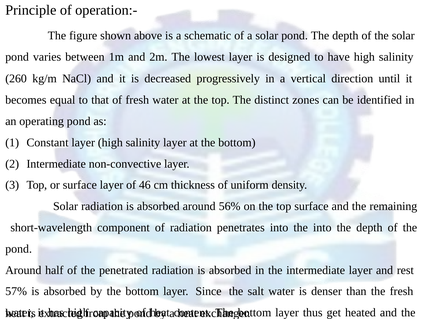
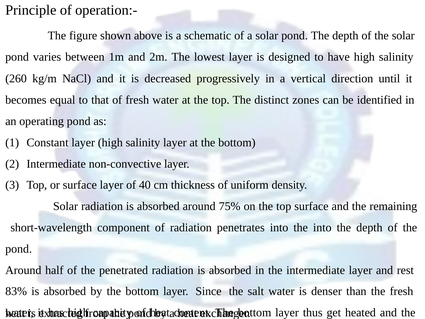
46: 46 -> 40 (145, 185)
56%: 56% -> 75% (230, 206)
57%: 57% -> 83% (16, 291)
